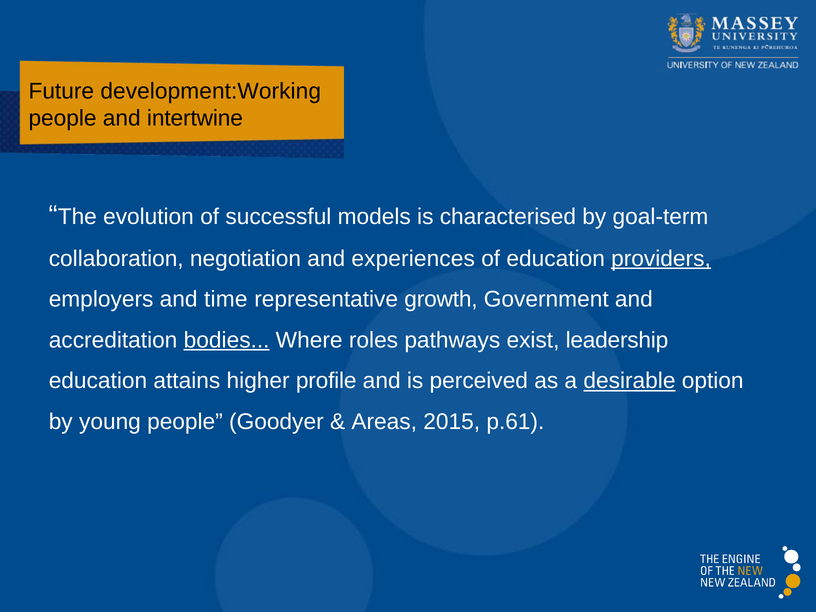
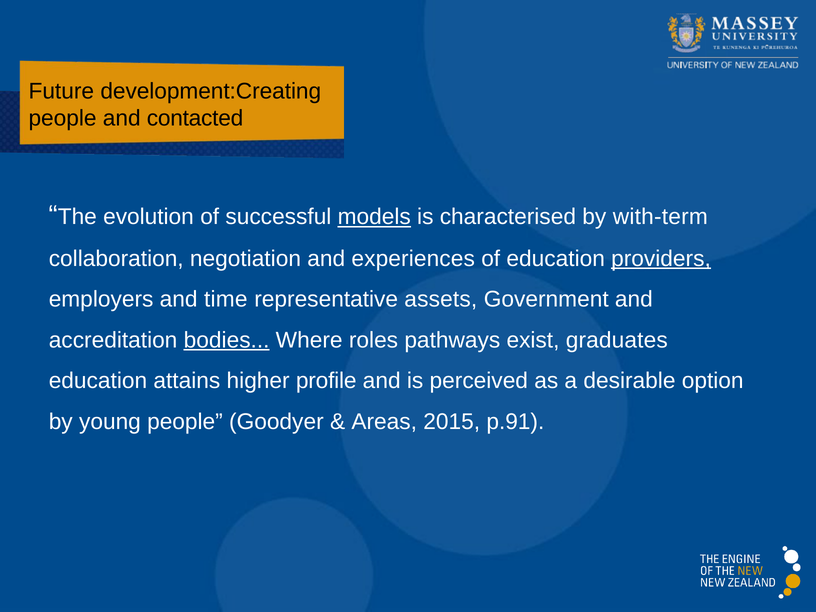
development:Working: development:Working -> development:Creating (211, 91)
intertwine: intertwine -> contacted (195, 119)
models underline: none -> present (374, 217)
goal-term: goal-term -> with-term (660, 217)
growth: growth -> assets (441, 299)
leadership: leadership -> graduates (617, 340)
desirable underline: present -> none (629, 381)
p.61: p.61 -> p.91 (515, 422)
